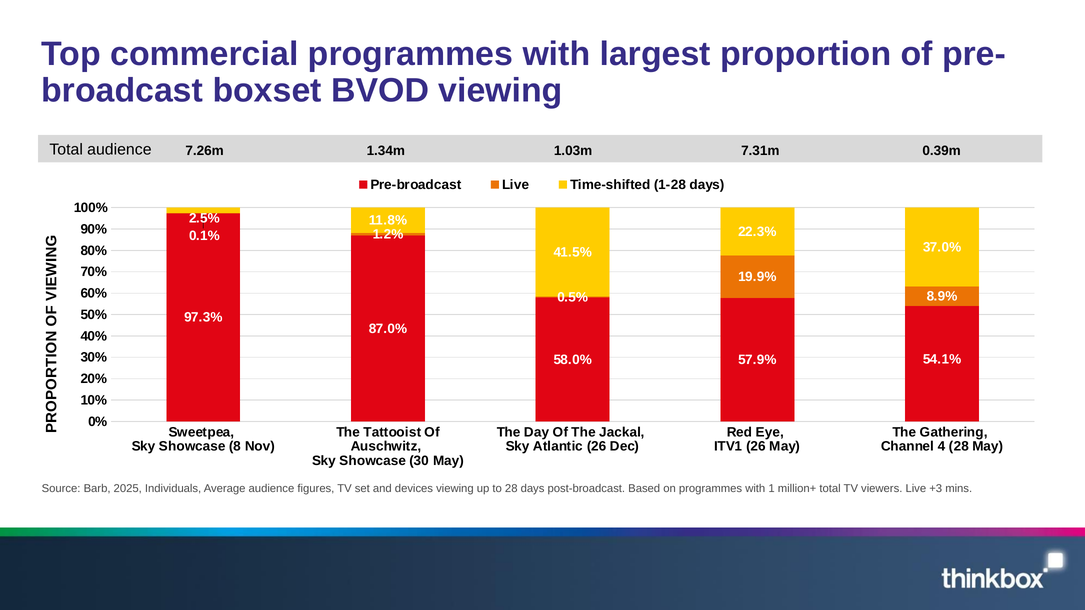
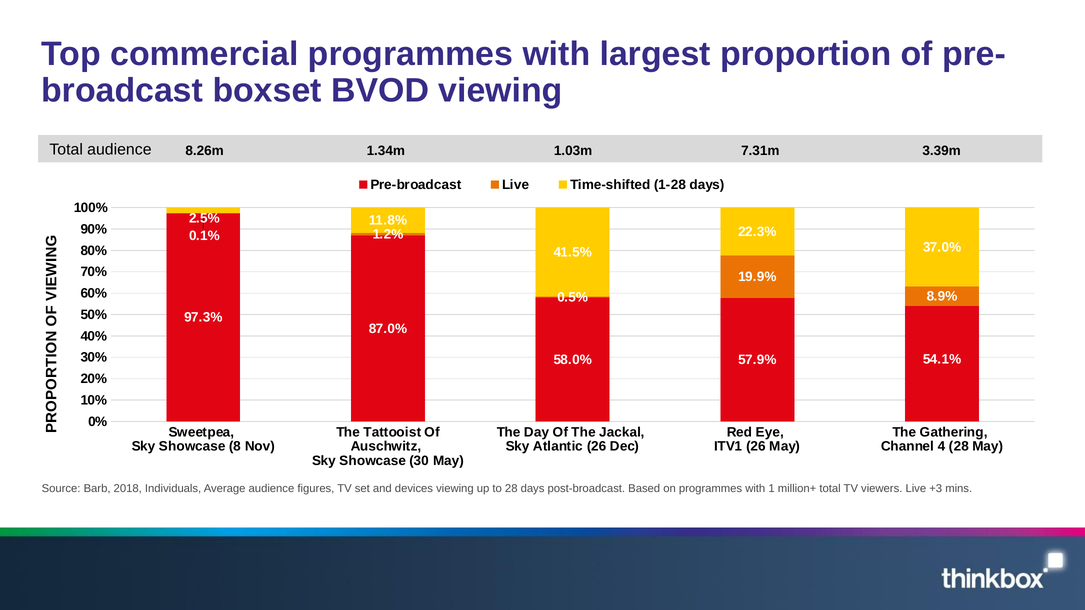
0.39m: 0.39m -> 3.39m (942, 151)
7.26m: 7.26m -> 8.26m (205, 151)
2025: 2025 -> 2018 (128, 489)
